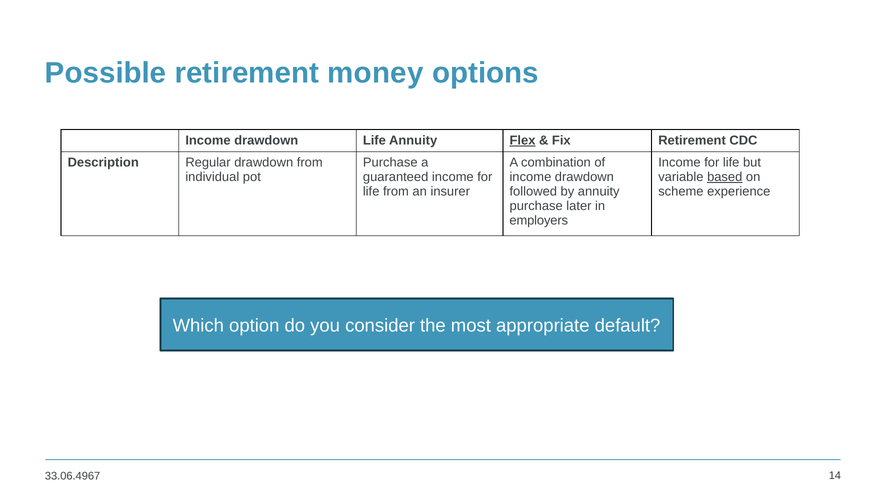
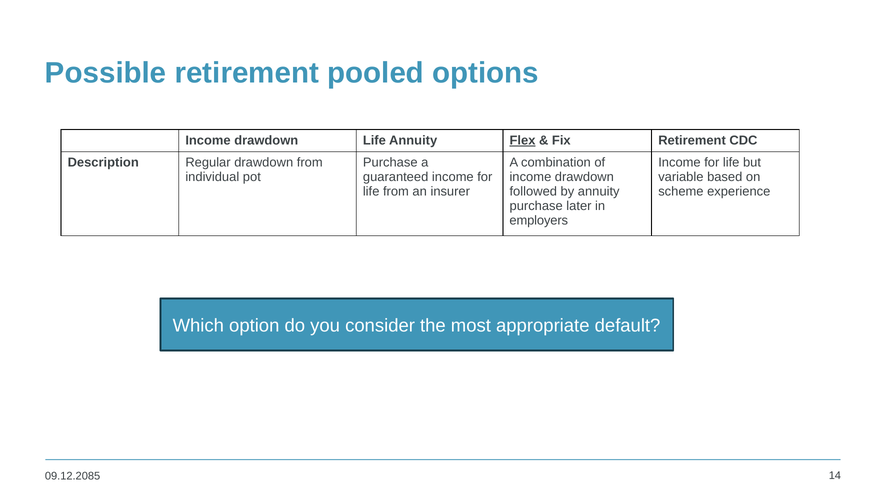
money: money -> pooled (376, 73)
based underline: present -> none (725, 177)
33.06.4967: 33.06.4967 -> 09.12.2085 (73, 477)
